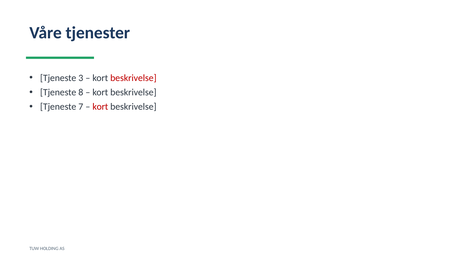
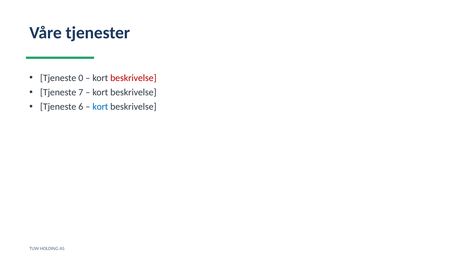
3: 3 -> 0 (81, 78)
8: 8 -> 7 (81, 92)
7: 7 -> 6 (81, 107)
kort colour: red -> blue (100, 107)
